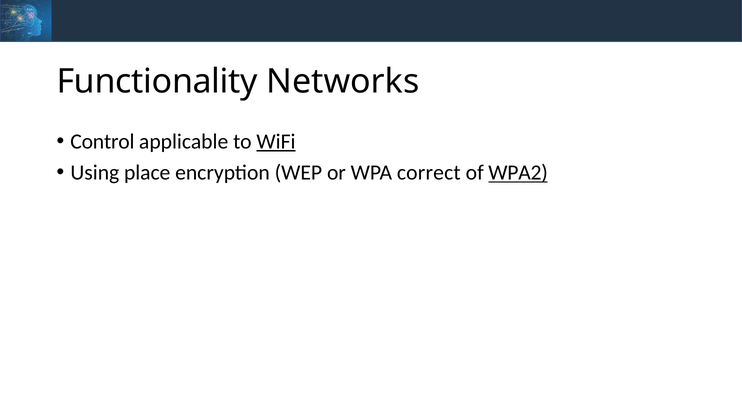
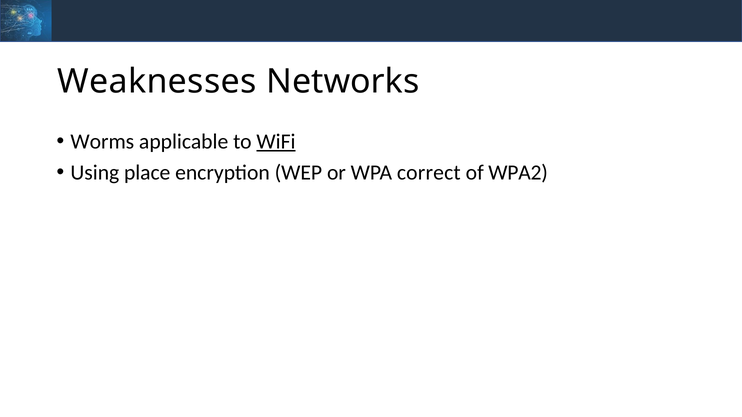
Functionality: Functionality -> Weaknesses (157, 82)
Control: Control -> Worms (102, 142)
WPA2 underline: present -> none (518, 173)
